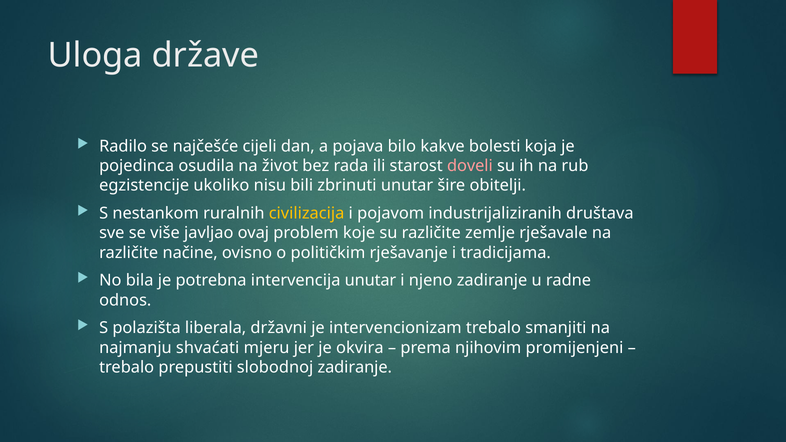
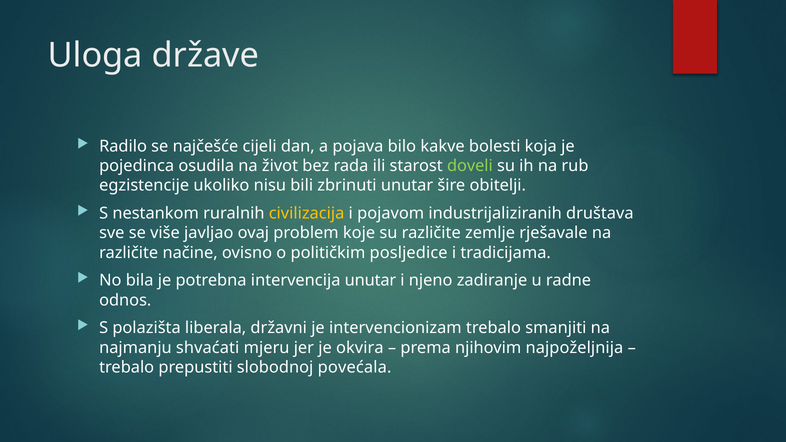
doveli colour: pink -> light green (470, 166)
rješavanje: rješavanje -> posljedice (409, 253)
promijenjeni: promijenjeni -> najpoželjnija (574, 348)
slobodnoj zadiranje: zadiranje -> povećala (355, 367)
